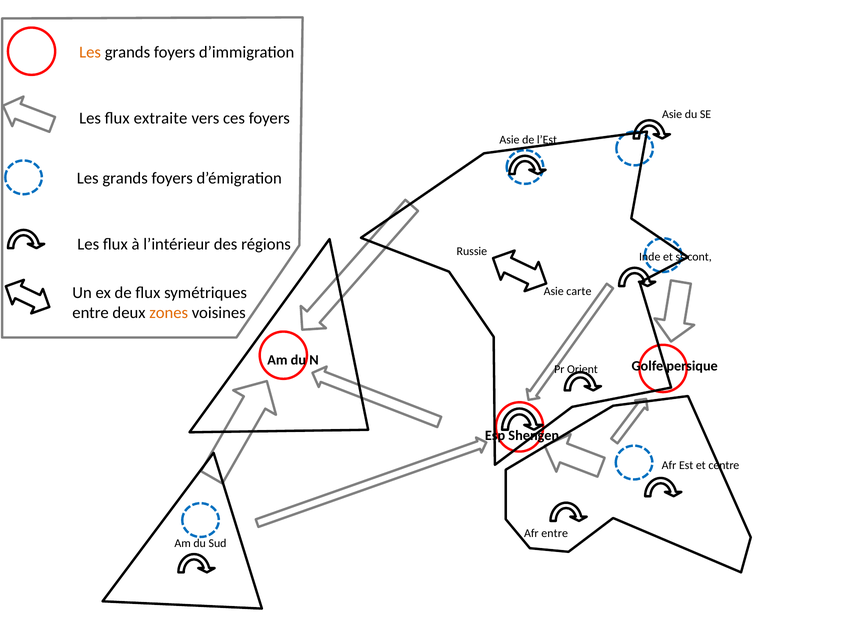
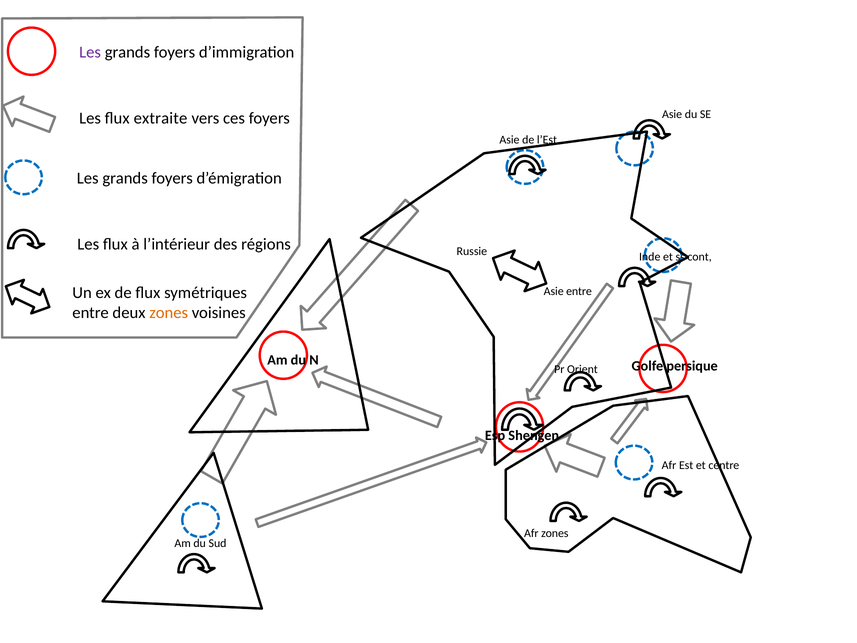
Les colour: orange -> purple (90, 52)
Asie carte: carte -> entre (579, 291)
Afr entre: entre -> zones (555, 533)
